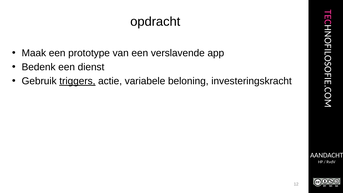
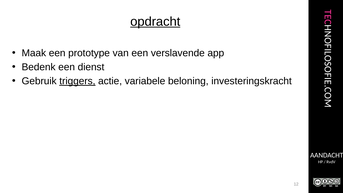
opdracht underline: none -> present (155, 22)
